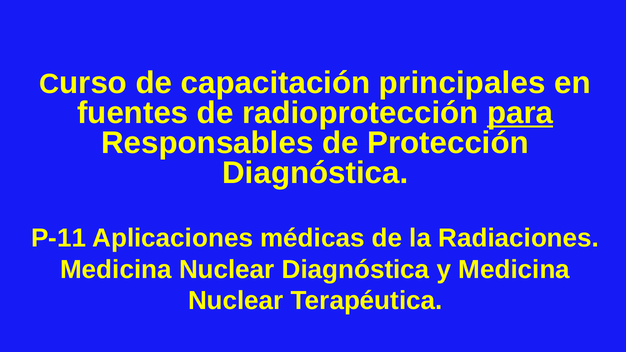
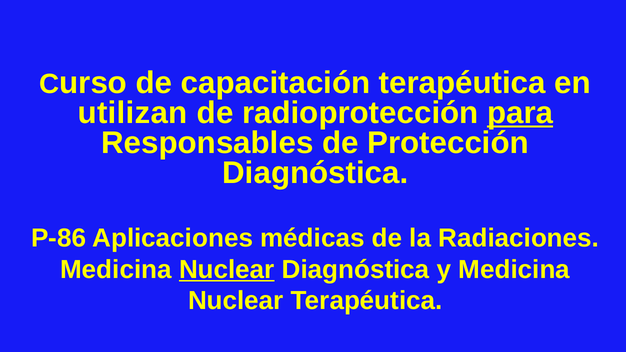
capacitación principales: principales -> terapéutica (462, 83)
fuentes: fuentes -> utilizan (133, 113)
P-11: P-11 -> P-86 (59, 238)
Nuclear underline: none -> present (227, 270)
